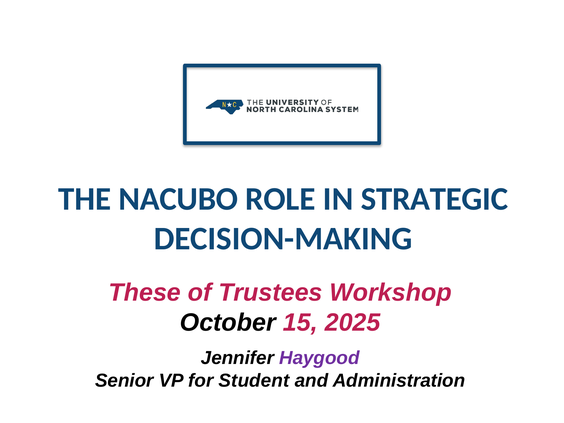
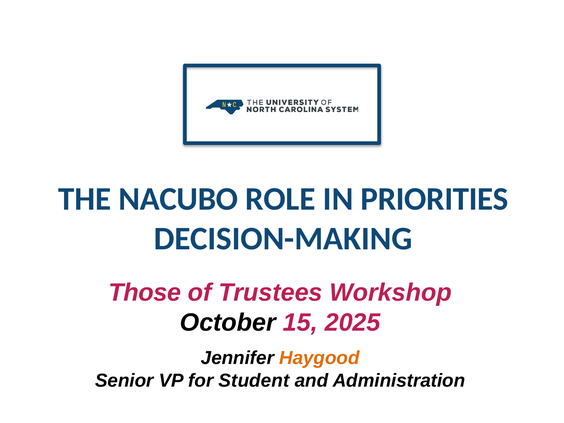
STRATEGIC: STRATEGIC -> PRIORITIES (435, 199)
These: These -> Those (145, 293)
Haygood colour: purple -> orange (319, 358)
